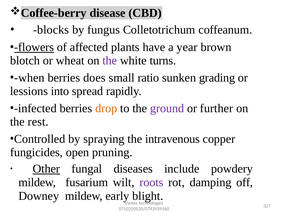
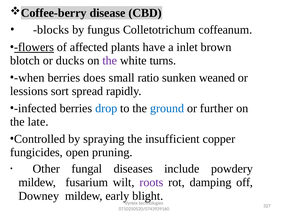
year: year -> inlet (187, 47)
wheat: wheat -> ducks (70, 61)
grading: grading -> weaned (217, 78)
into: into -> sort (60, 91)
drop colour: orange -> blue (106, 108)
ground colour: purple -> blue (167, 108)
rest: rest -> late (38, 122)
intravenous: intravenous -> insufficient (172, 139)
Other underline: present -> none (46, 169)
